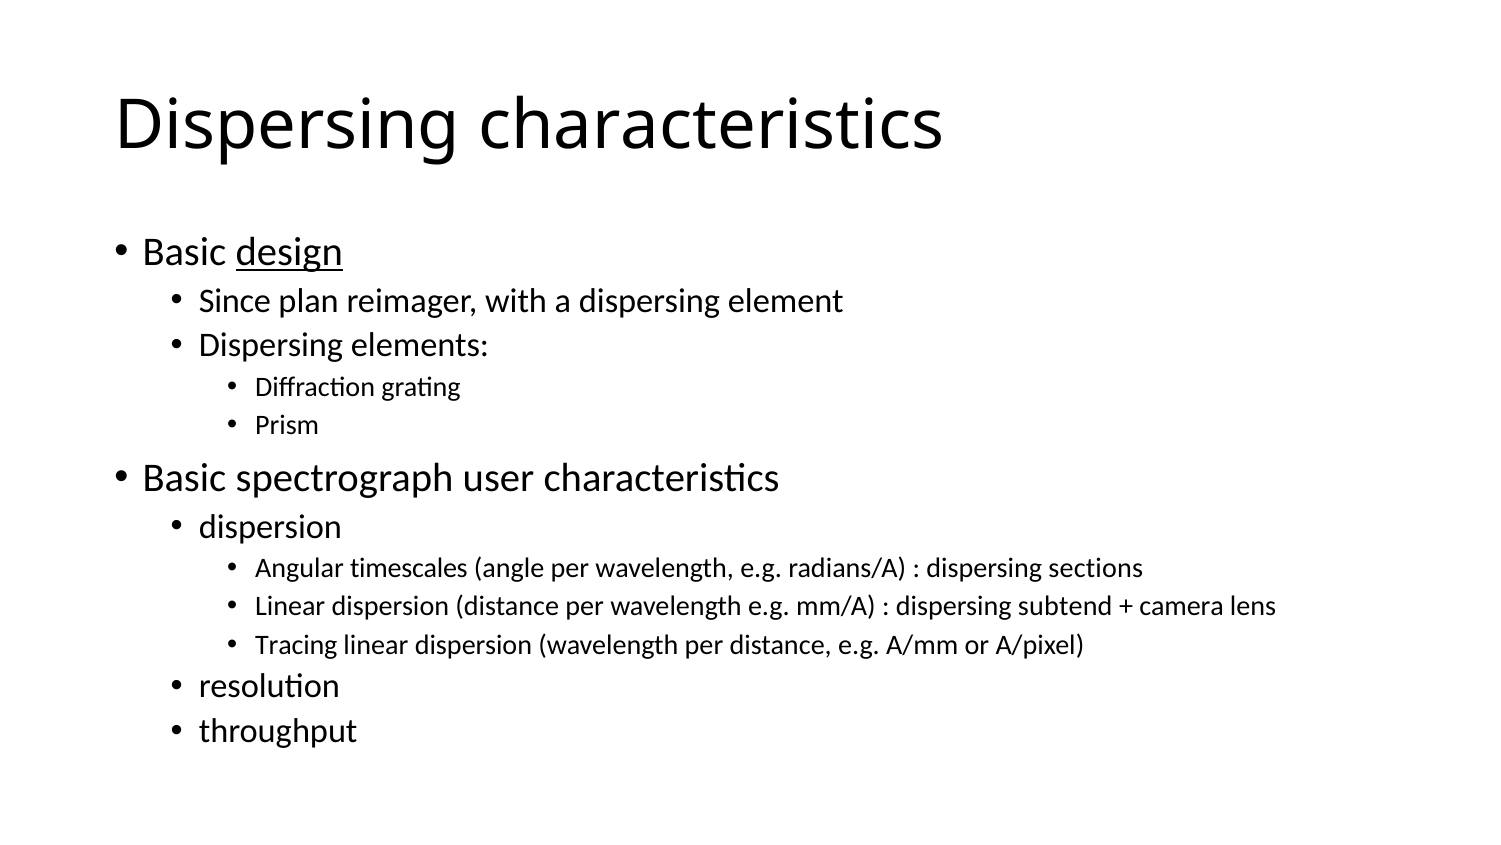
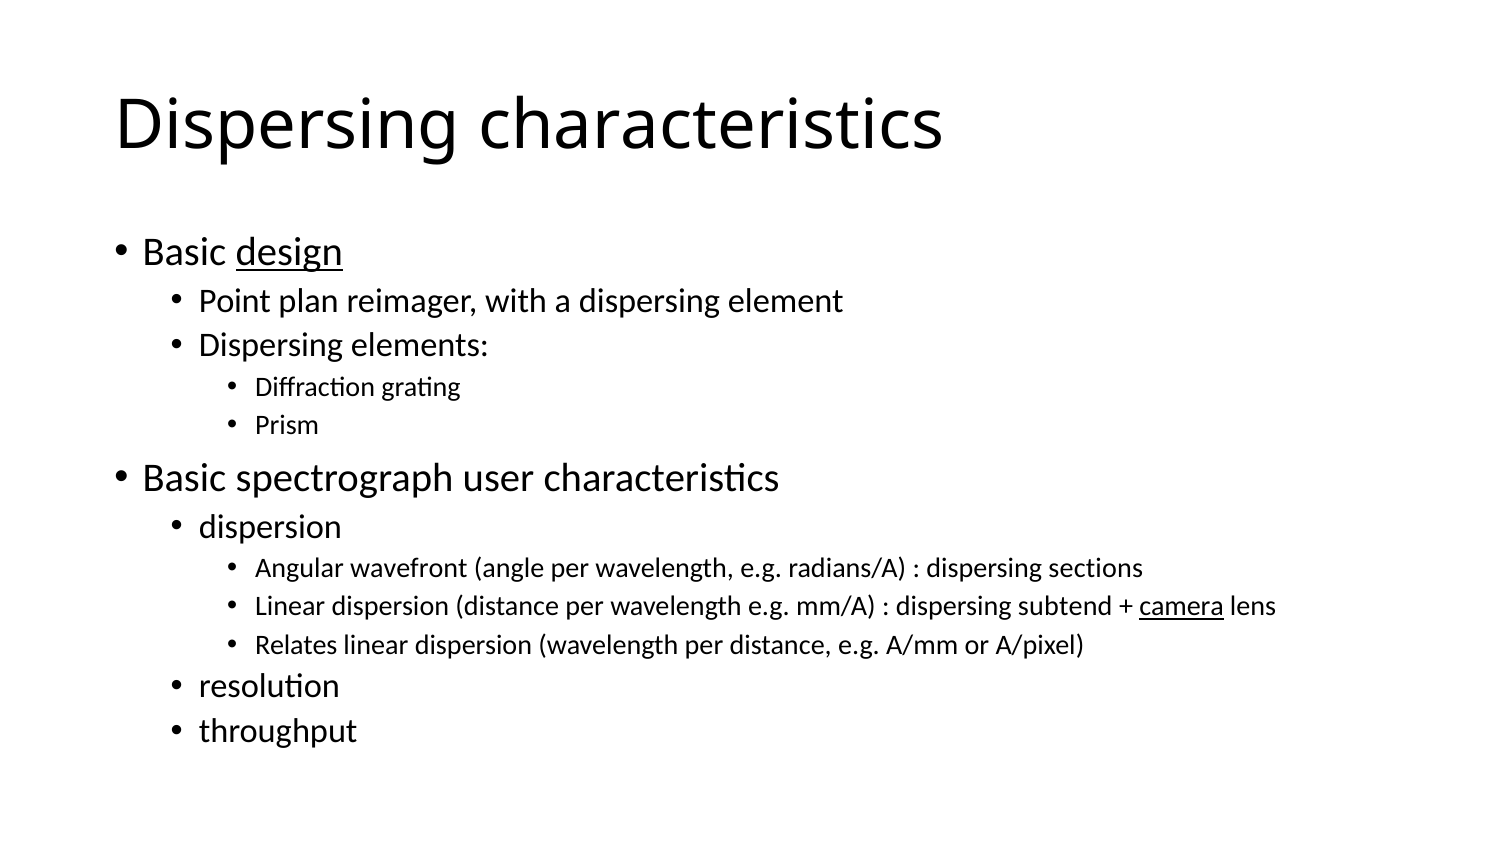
Since: Since -> Point (235, 300)
timescales: timescales -> wavefront (409, 568)
camera underline: none -> present (1182, 606)
Tracing: Tracing -> Relates (296, 644)
